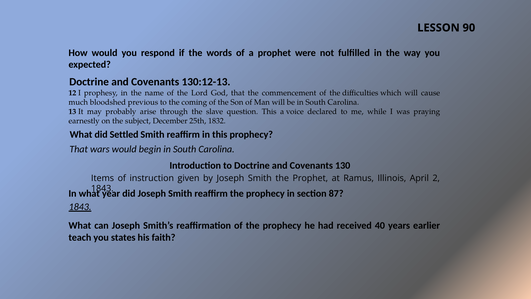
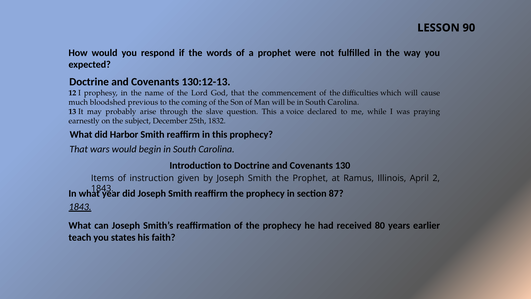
Settled: Settled -> Harbor (124, 135)
40: 40 -> 80 (380, 225)
